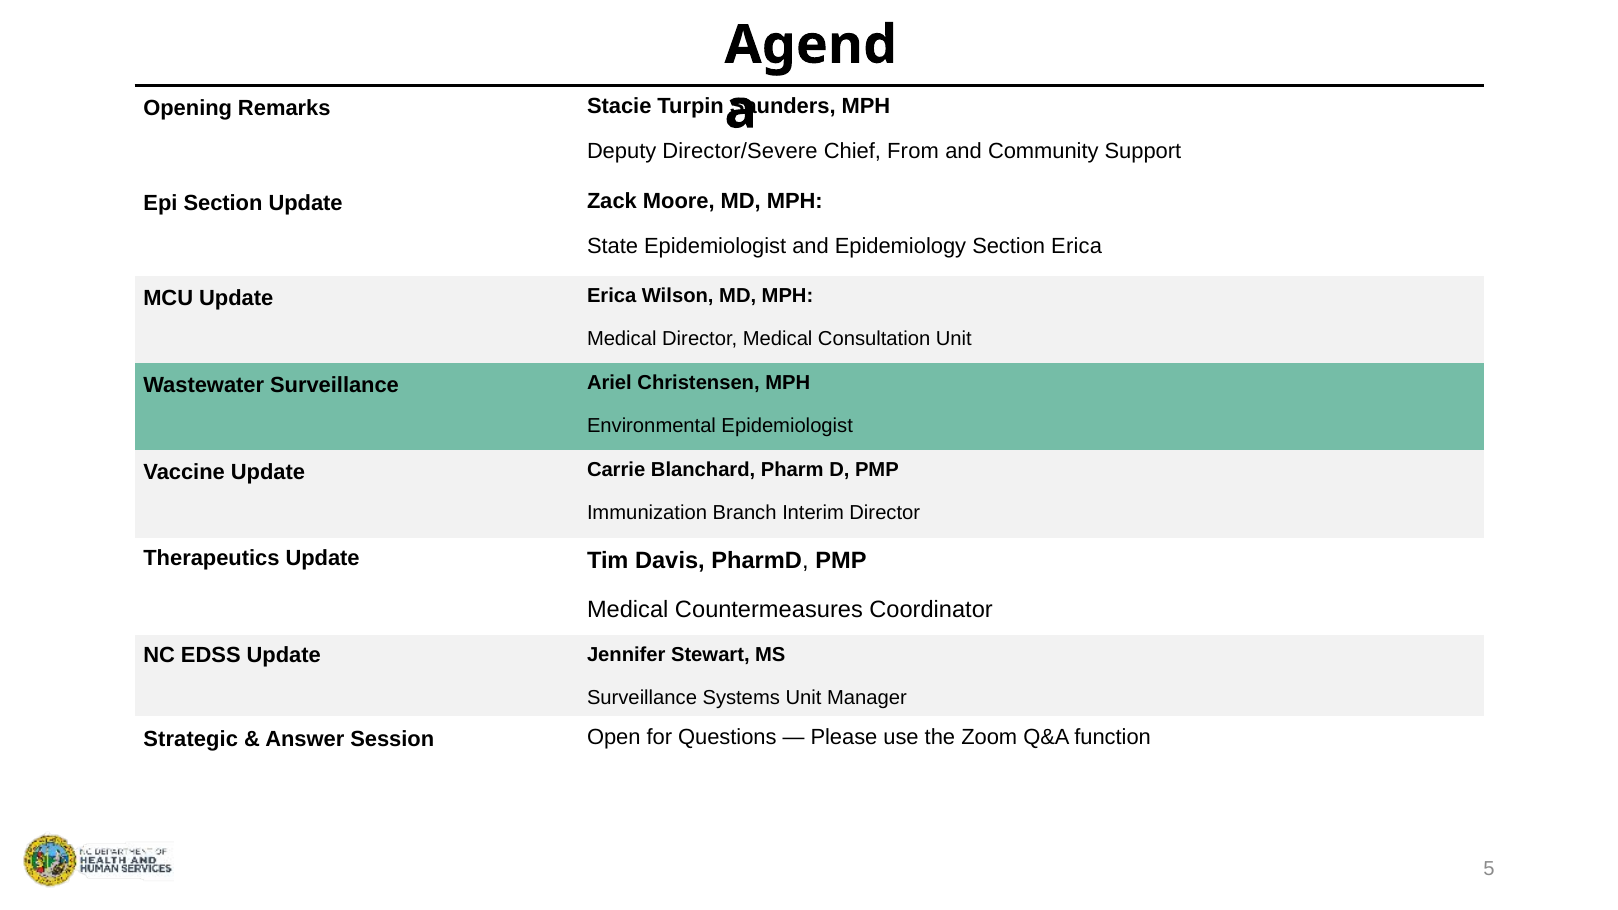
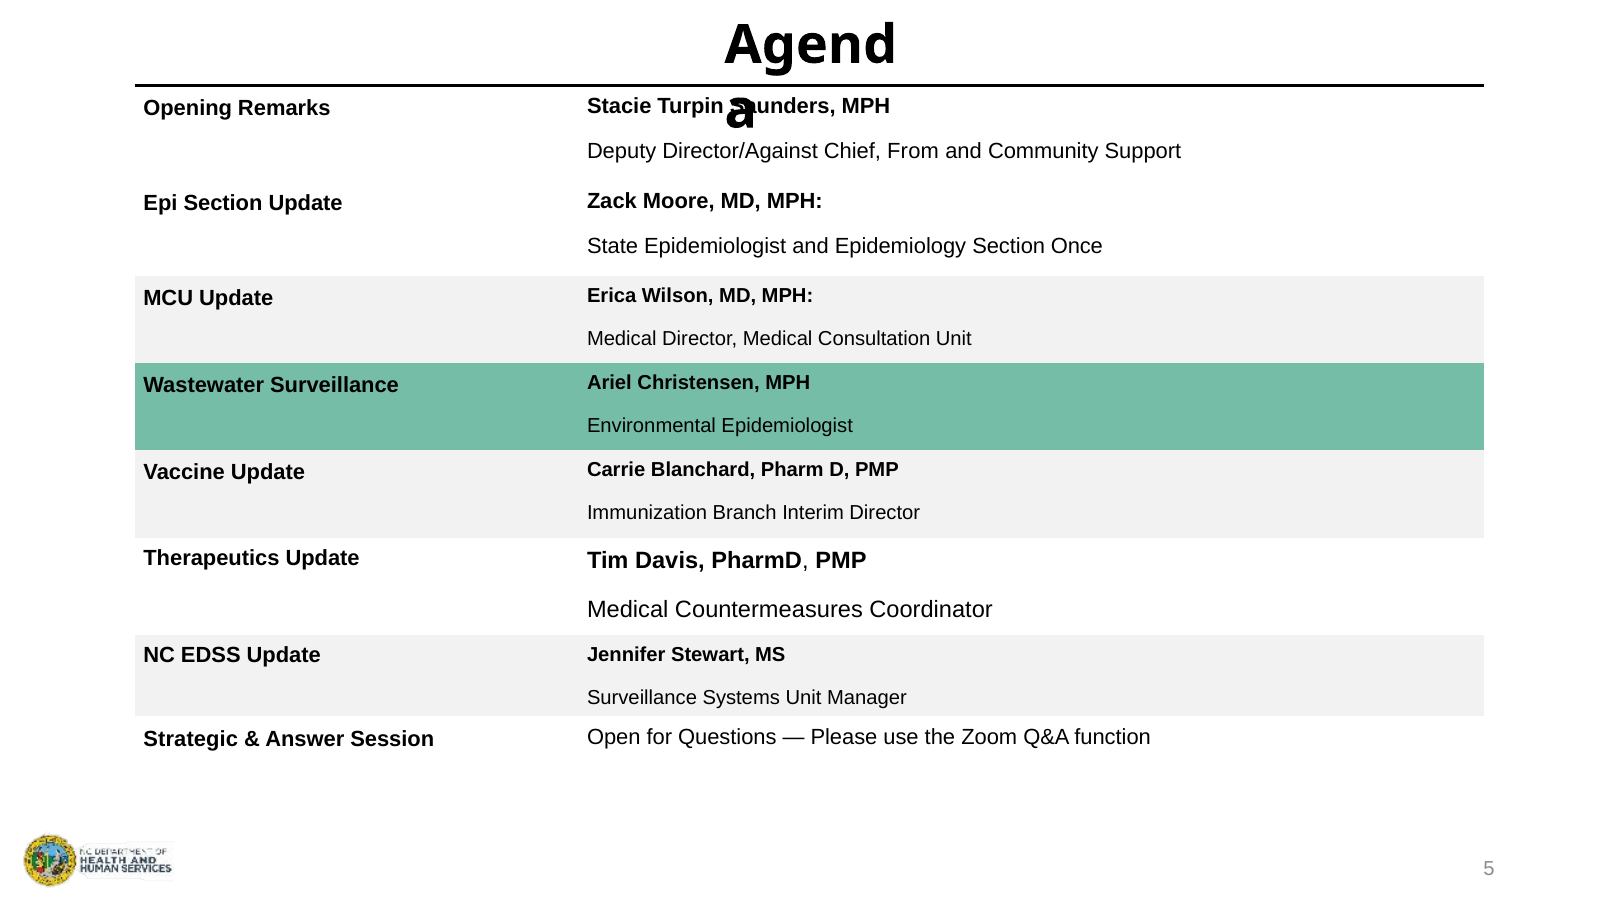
Director/Severe: Director/Severe -> Director/Against (740, 151)
Section Erica: Erica -> Once (1077, 246)
